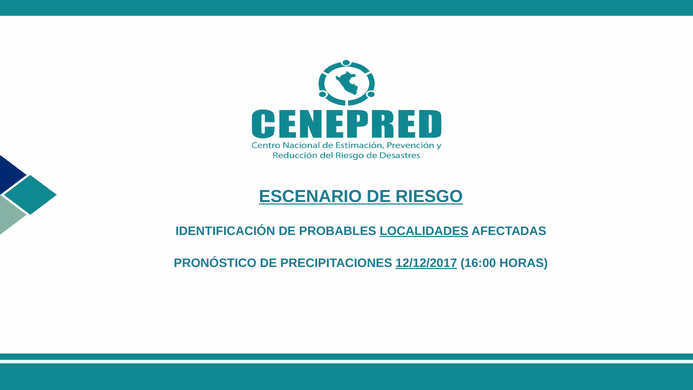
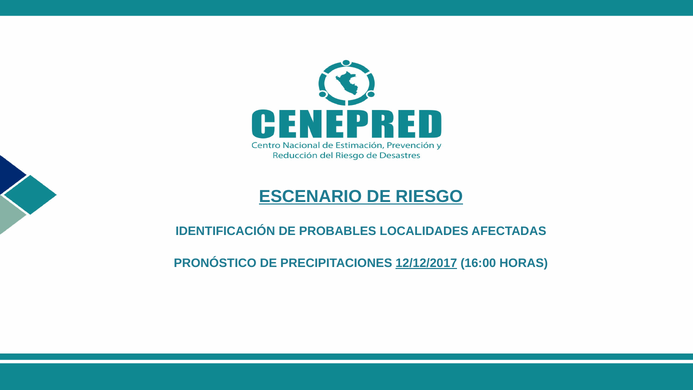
LOCALIDADES underline: present -> none (424, 231)
